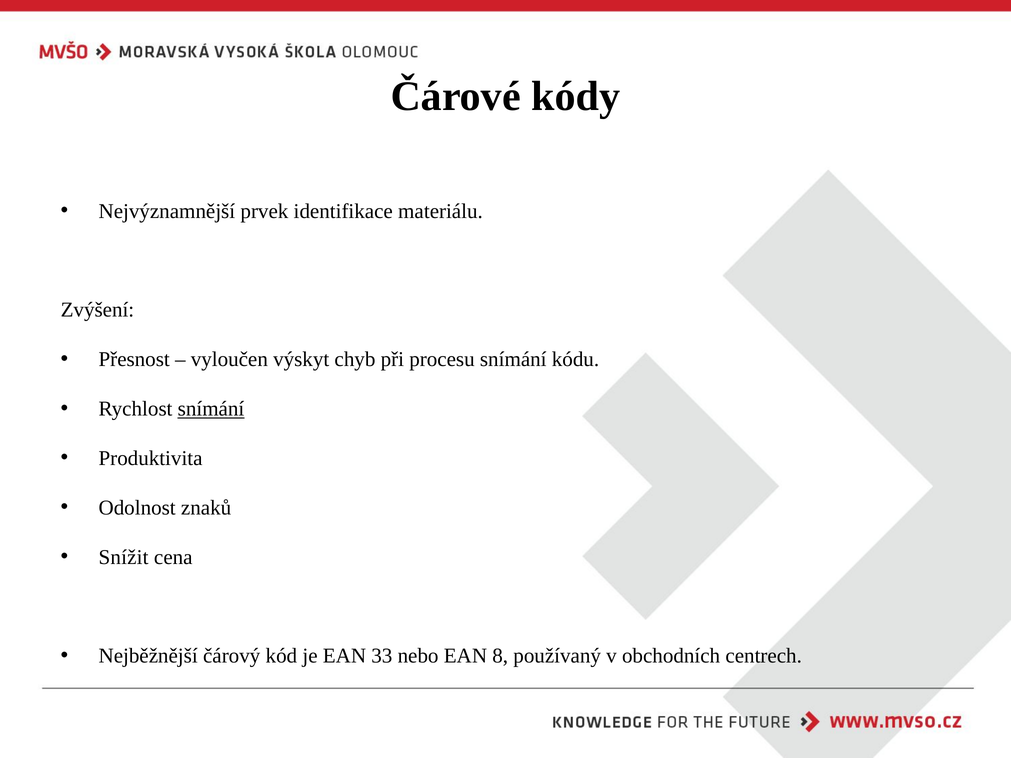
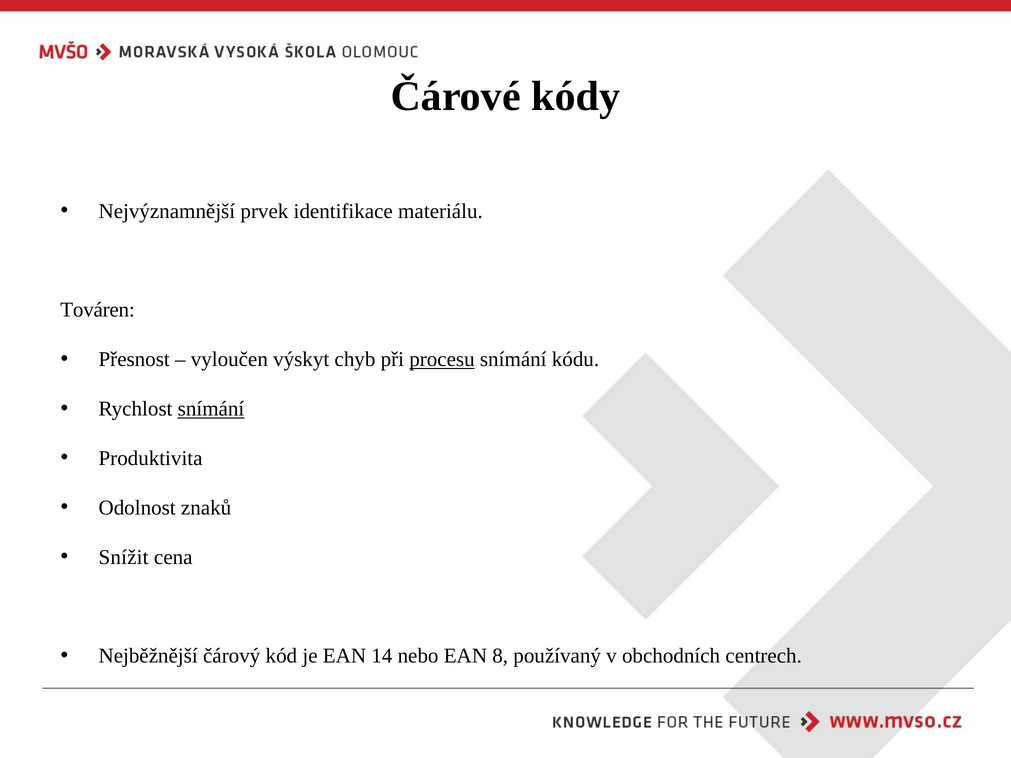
Zvýšení: Zvýšení -> Továren (98, 310)
procesu underline: none -> present (442, 360)
33: 33 -> 14 (382, 656)
